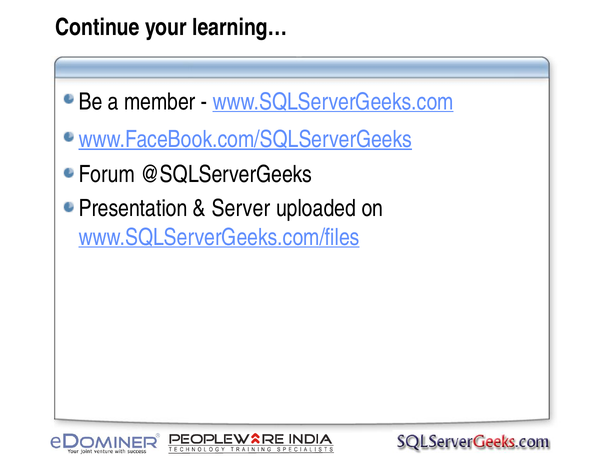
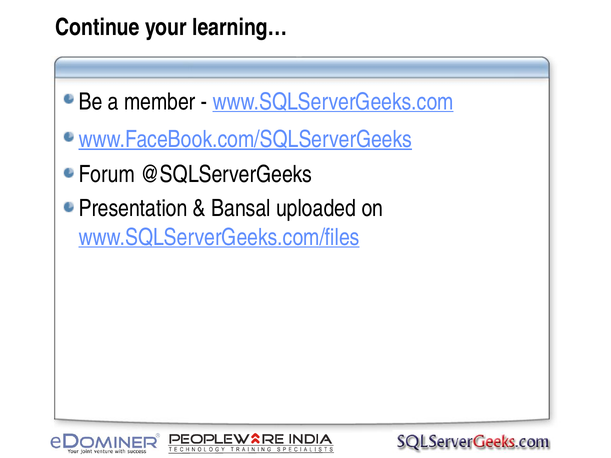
Server: Server -> Bansal (241, 209)
